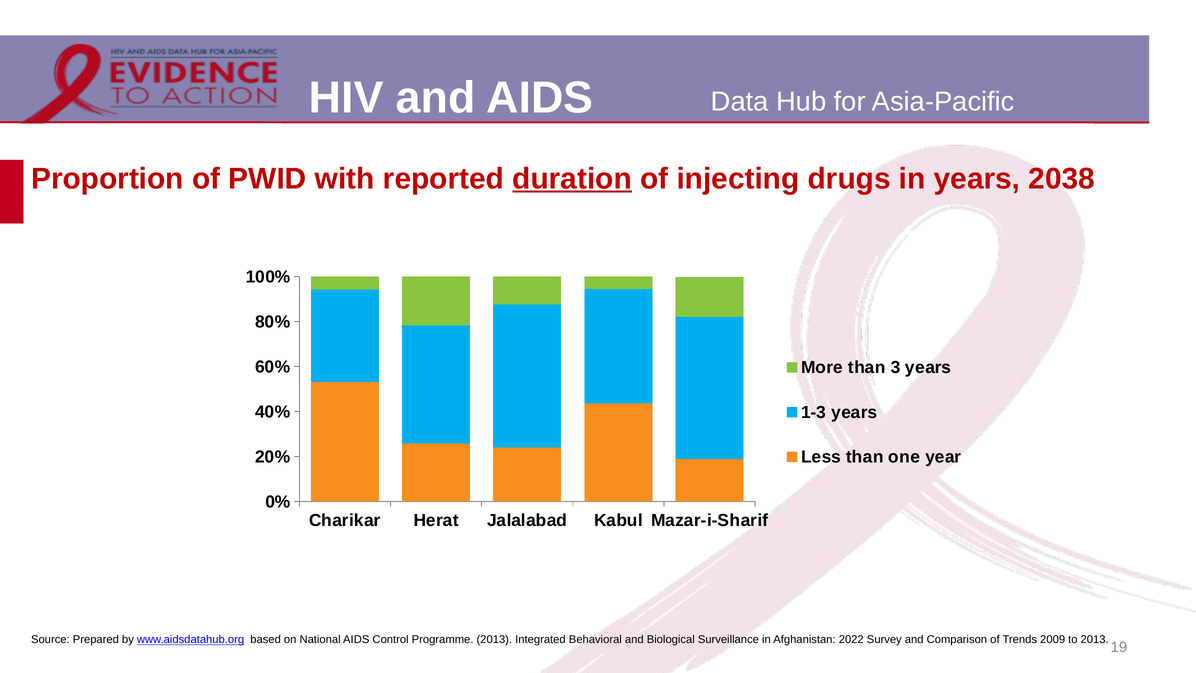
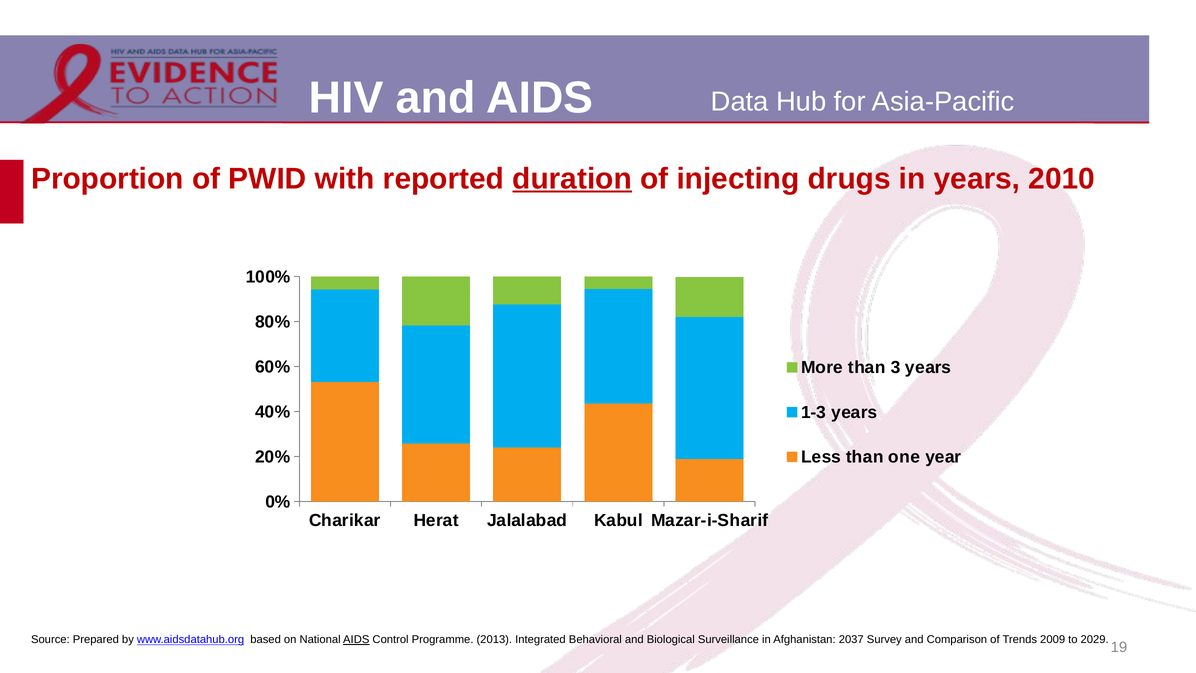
2038: 2038 -> 2010 (1062, 179)
AIDS underline: none -> present (356, 639)
2022: 2022 -> 2037 (851, 639)
to 2013: 2013 -> 2029 (1095, 639)
